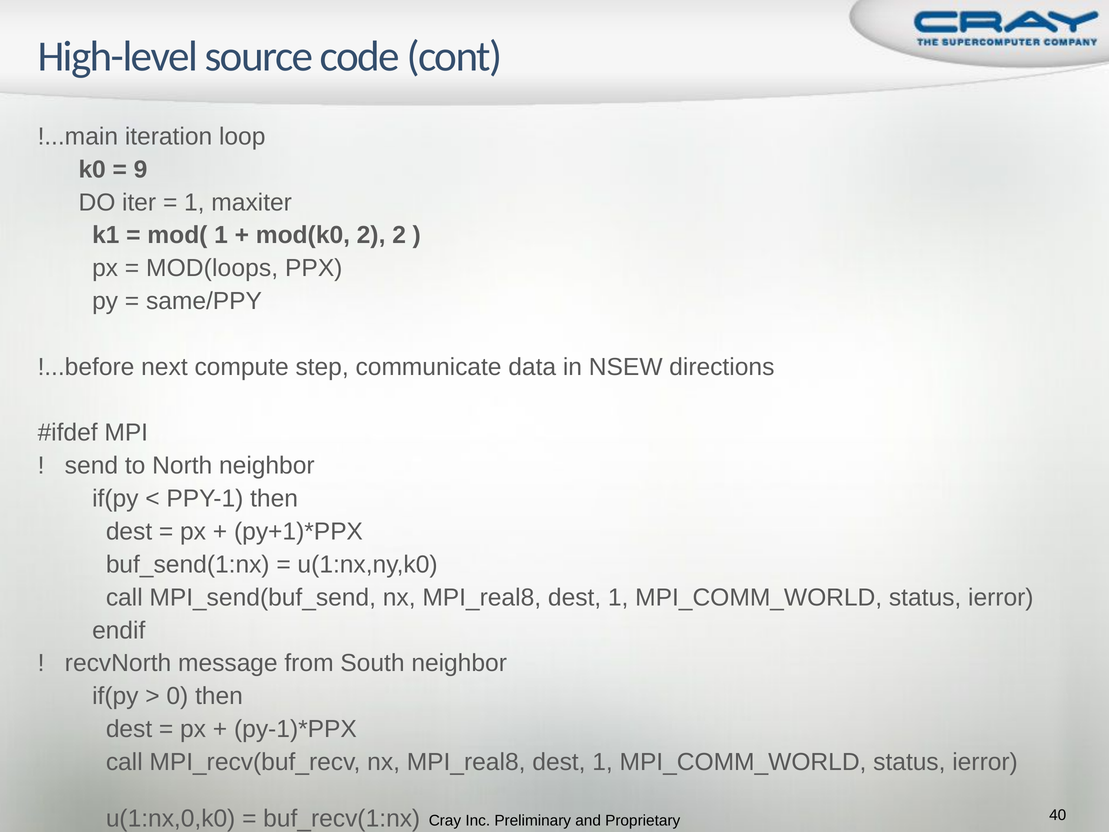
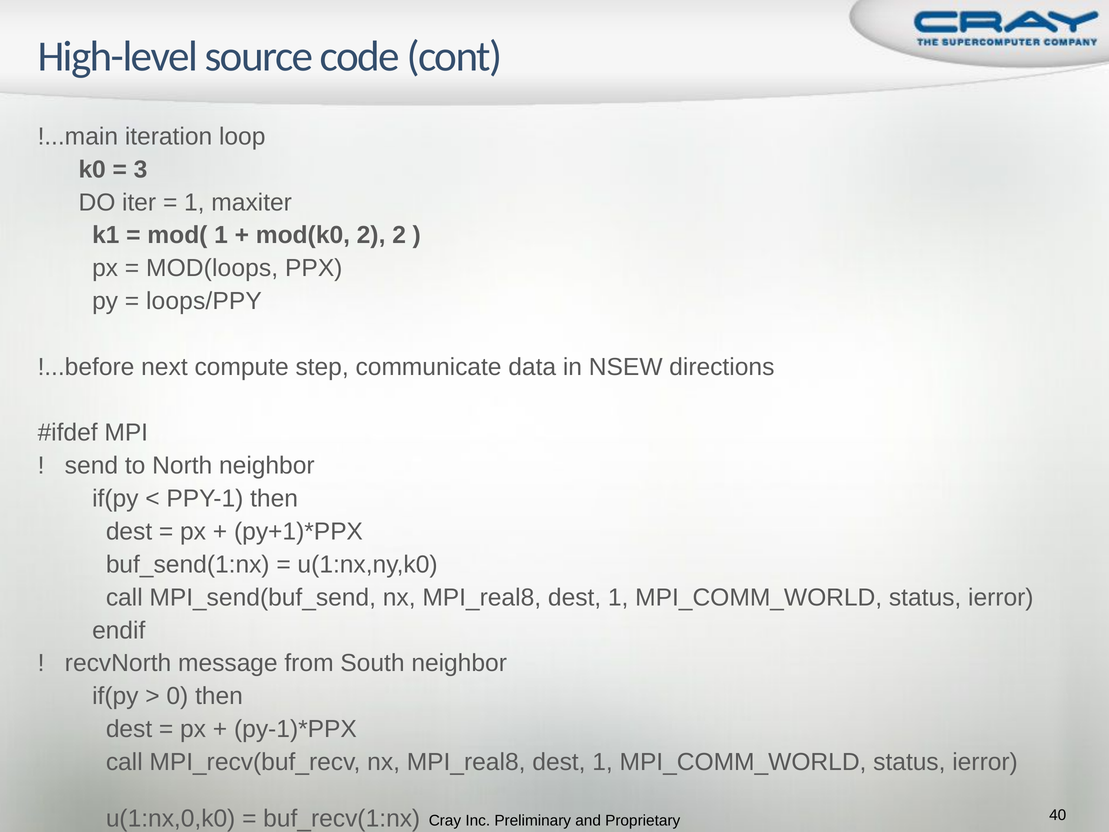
9: 9 -> 3 (141, 169)
same/PPY: same/PPY -> loops/PPY (204, 301)
